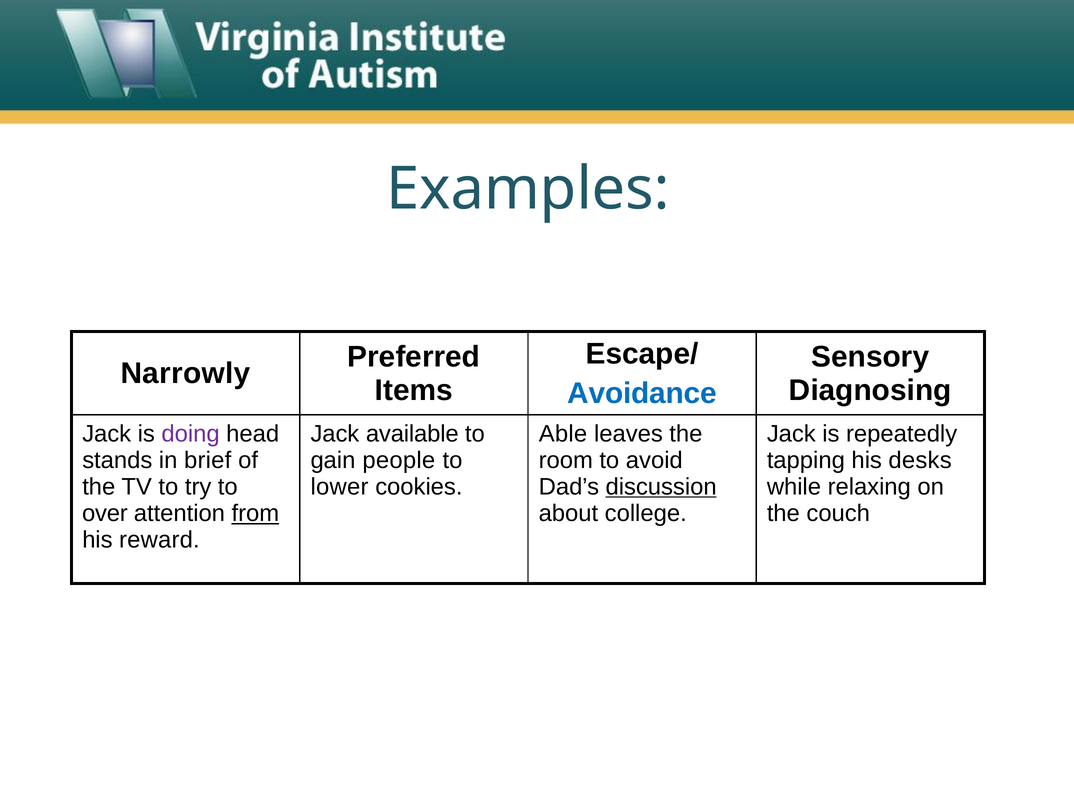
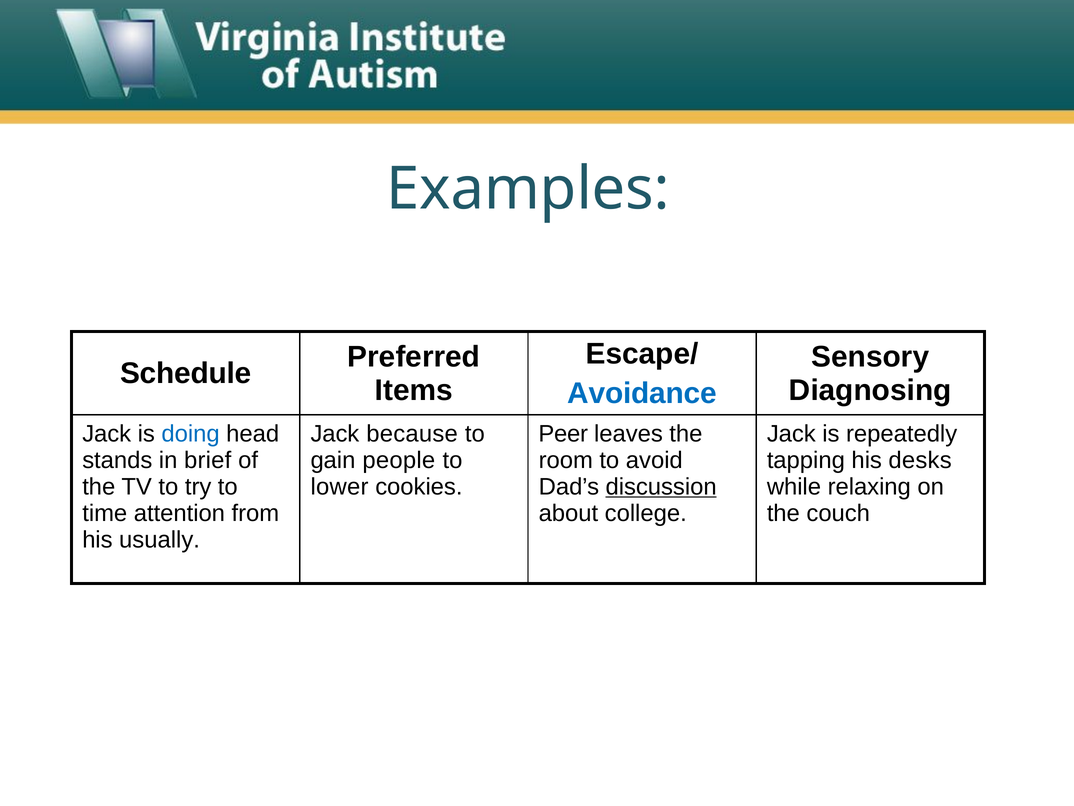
Narrowly: Narrowly -> Schedule (186, 373)
doing colour: purple -> blue (191, 433)
available: available -> because (412, 433)
Able: Able -> Peer (563, 433)
over: over -> time (105, 513)
from underline: present -> none (255, 513)
reward: reward -> usually (160, 539)
